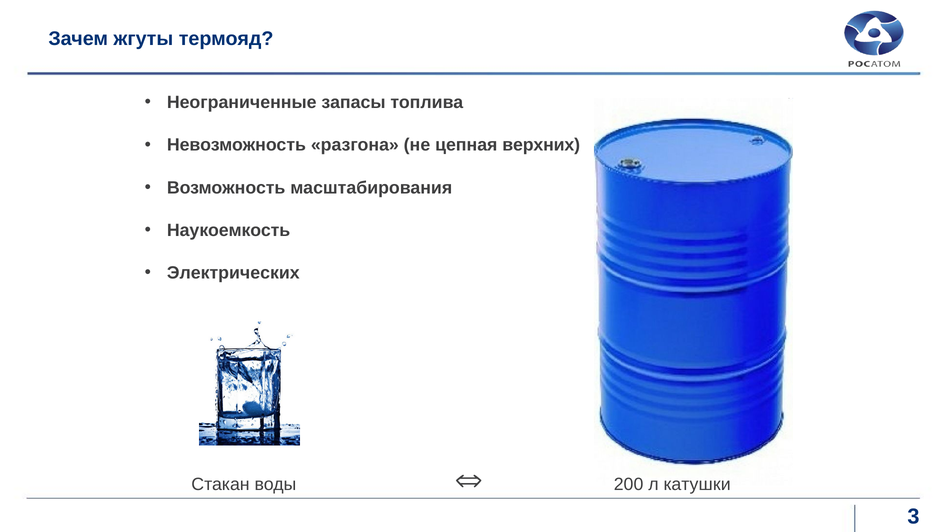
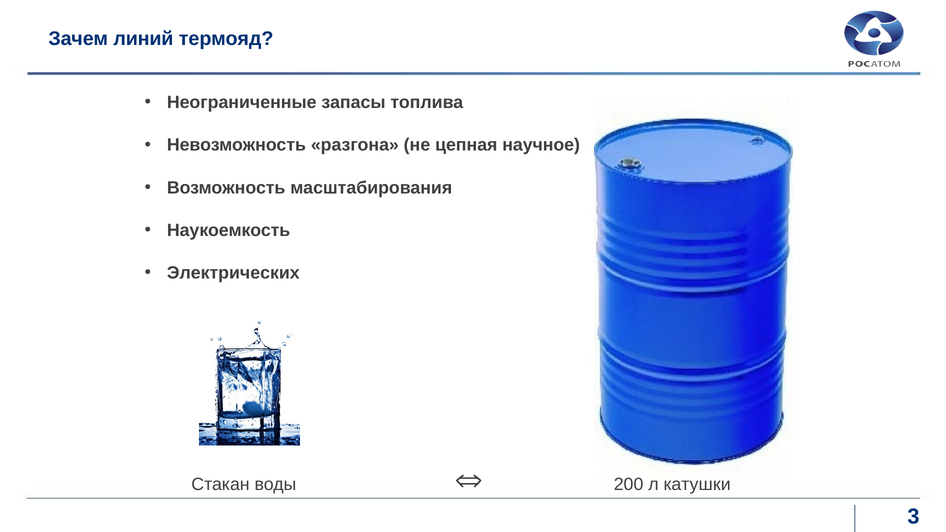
жгуты: жгуты -> линий (143, 39)
верхних: верхних -> научное (541, 145)
